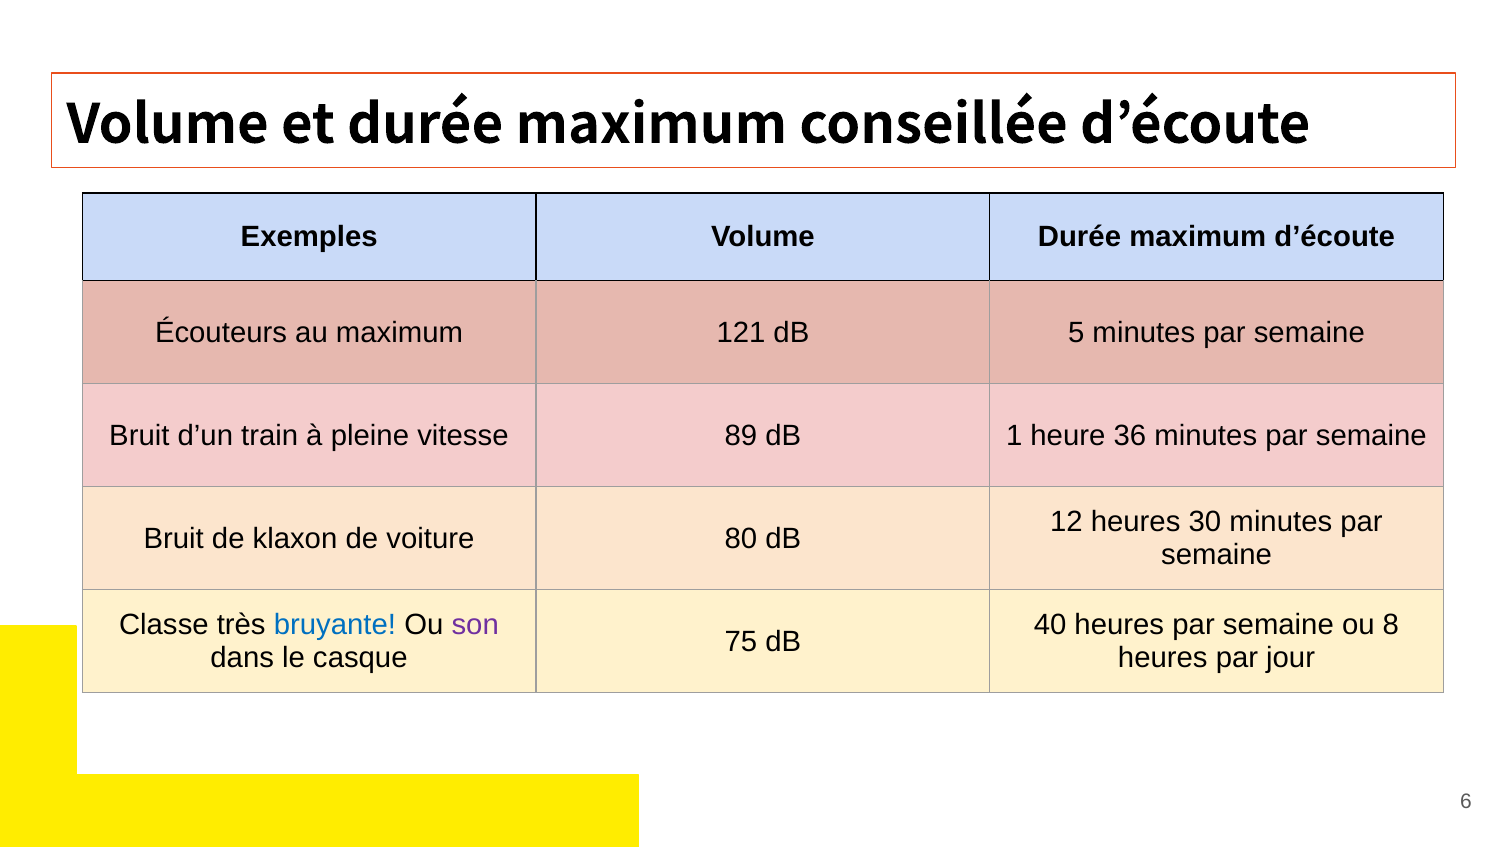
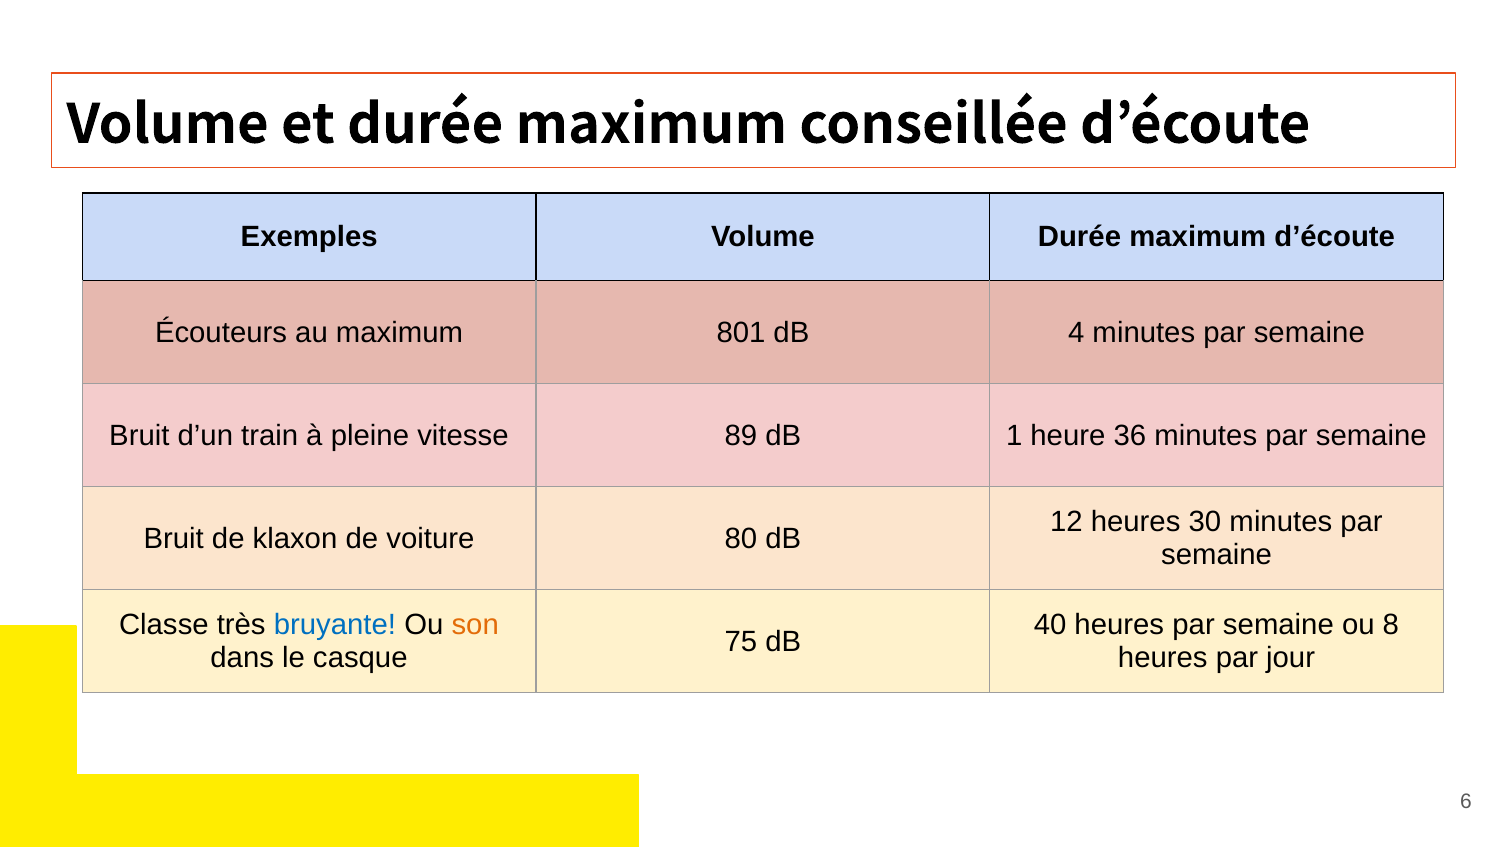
121: 121 -> 801 (741, 333)
5: 5 -> 4 (1076, 333)
son colour: purple -> orange (475, 626)
